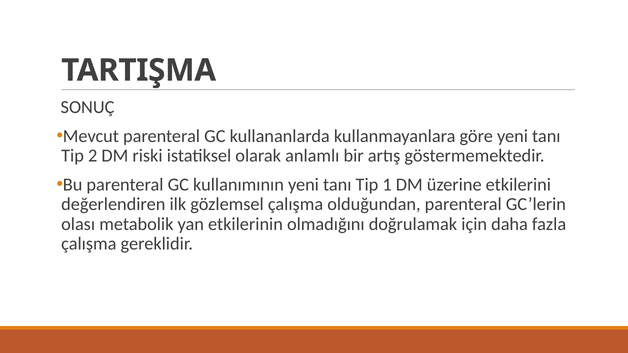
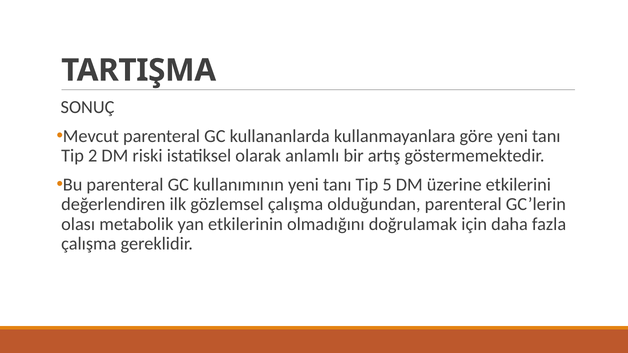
1: 1 -> 5 (387, 185)
